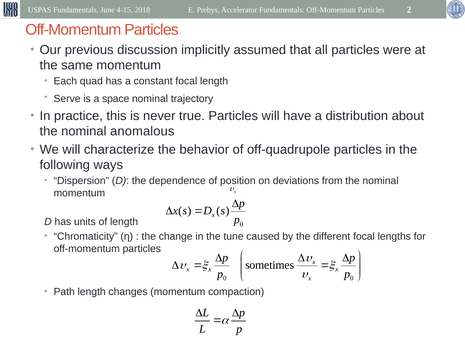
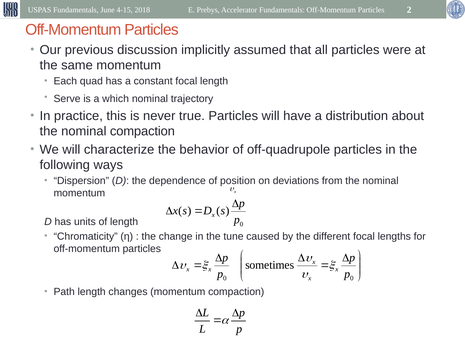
space: space -> which (116, 99)
nominal anomalous: anomalous -> compaction (142, 132)
